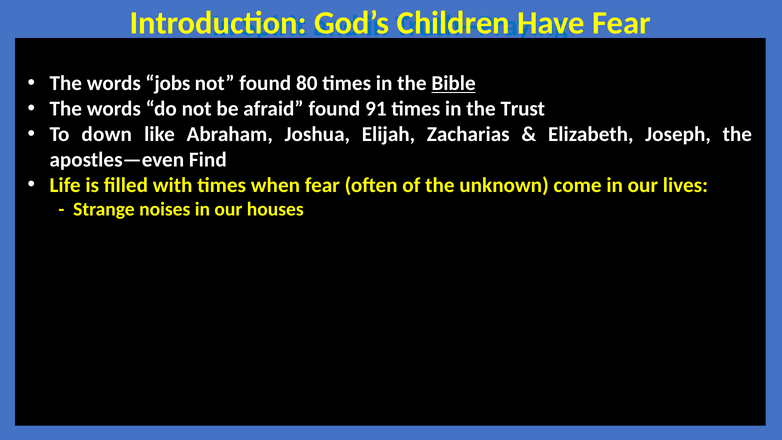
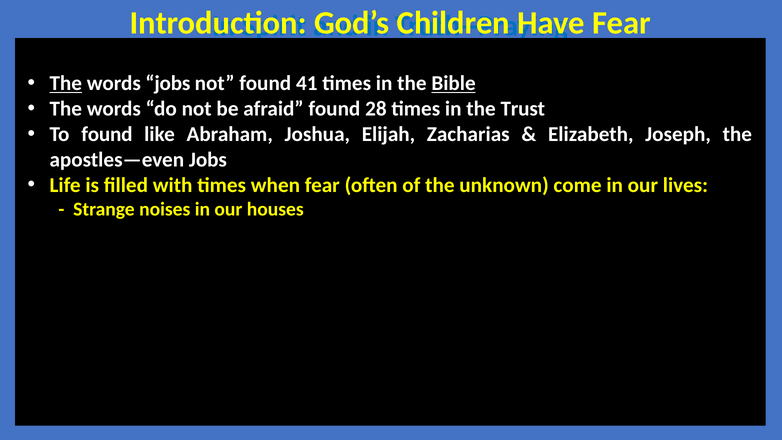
The underline: none -> present (66, 83)
80: 80 -> 41 (307, 83)
91: 91 -> 28 (376, 109)
To down: down -> found (107, 134)
apostles—even Find: Find -> Jobs (208, 160)
